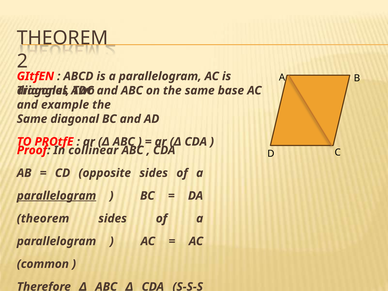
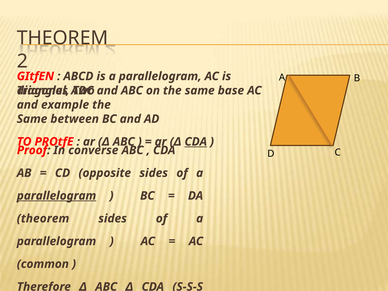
Same diagonal: diagonal -> between (75, 119)
CDA underline: none -> present (196, 142)
collinear: collinear -> converse (93, 150)
